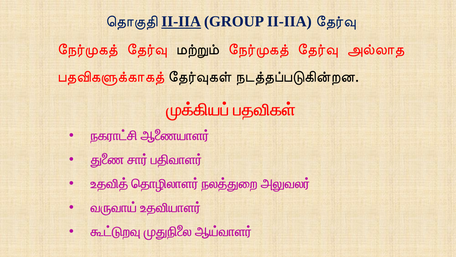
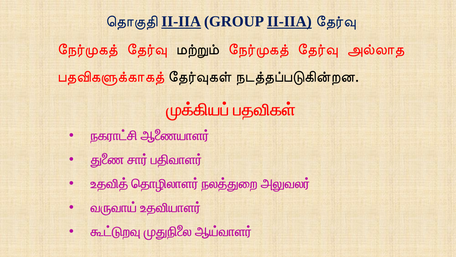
II-IIA underline: none -> present (289, 21)
